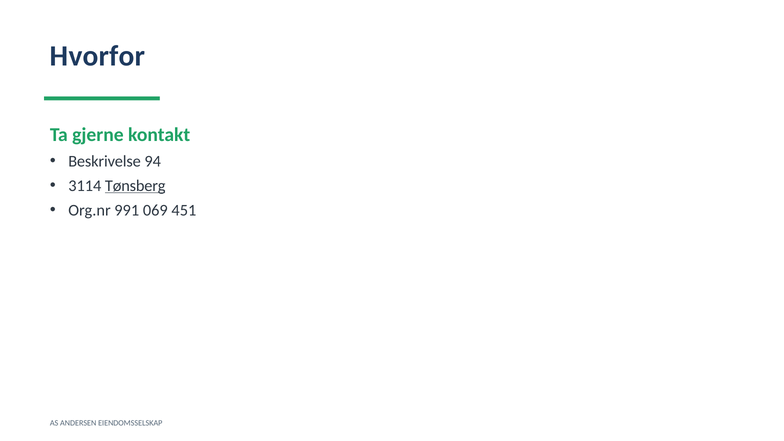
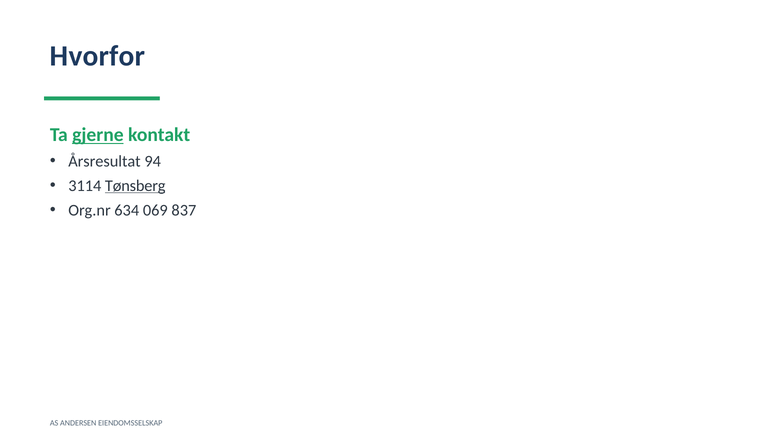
gjerne underline: none -> present (98, 135)
Beskrivelse: Beskrivelse -> Årsresultat (104, 161)
991: 991 -> 634 (127, 210)
451: 451 -> 837 (184, 210)
